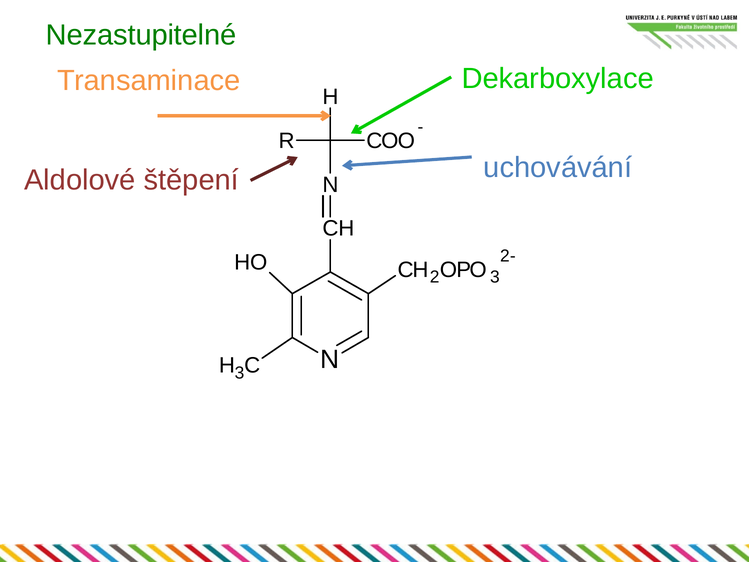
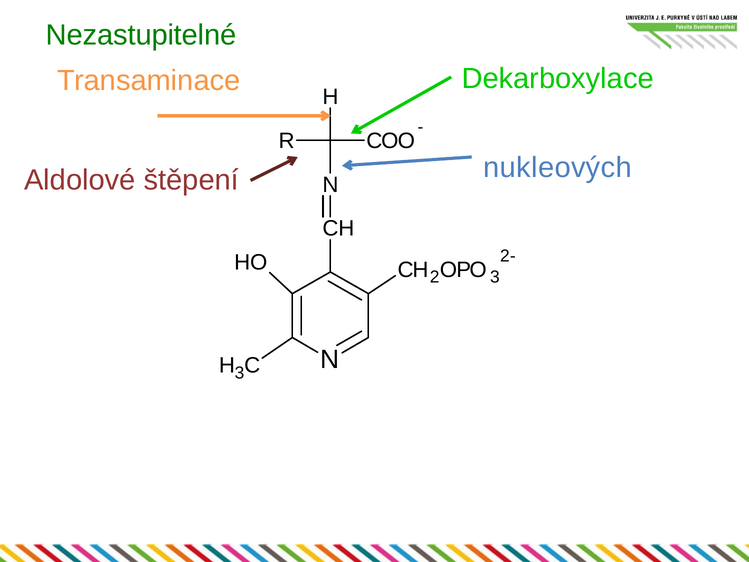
uchovávání: uchovávání -> nukleových (558, 167)
